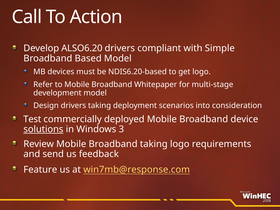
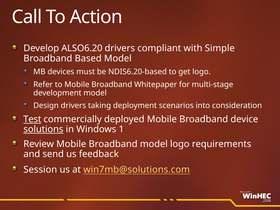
Test underline: none -> present (32, 119)
3: 3 -> 1 (121, 129)
Broadband taking: taking -> model (154, 144)
Feature: Feature -> Session (40, 170)
win7mb@response.com: win7mb@response.com -> win7mb@solutions.com (137, 170)
